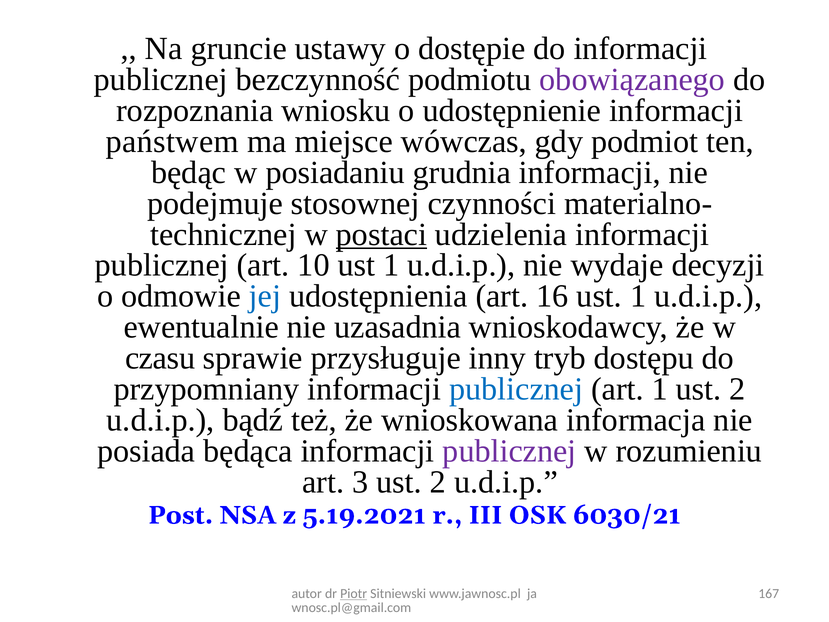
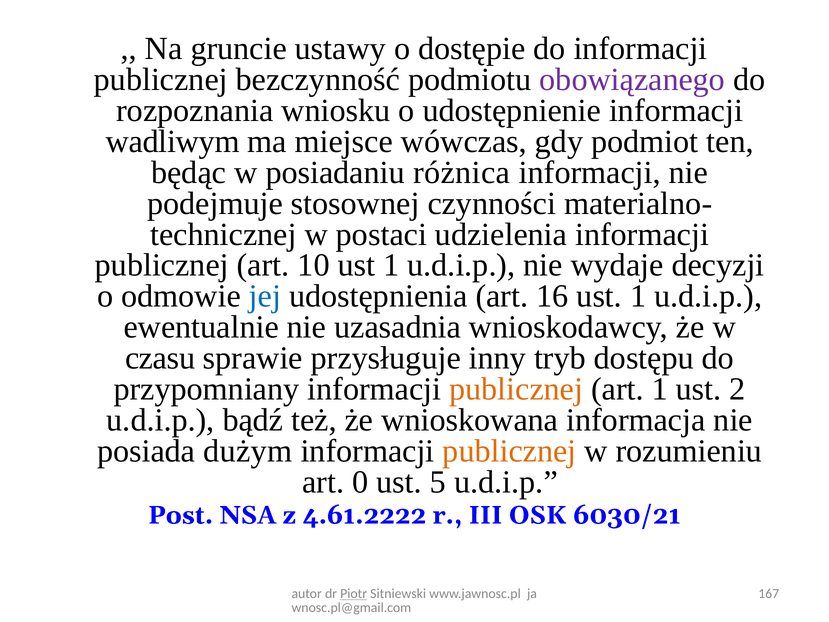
państwem: państwem -> wadliwym (173, 141)
grudnia: grudnia -> różnica (462, 172)
postaci underline: present -> none (381, 234)
publicznej colour: blue -> orange (516, 389)
będąca: będąca -> dużym (248, 451)
publicznej colour: purple -> orange (509, 451)
3: 3 -> 0 (360, 482)
2: 2 -> 5 (438, 482)
5.19.2021: 5.19.2021 -> 4.61.2222 (364, 515)
